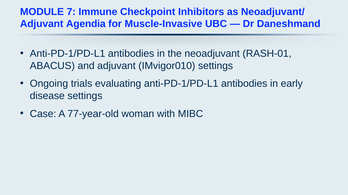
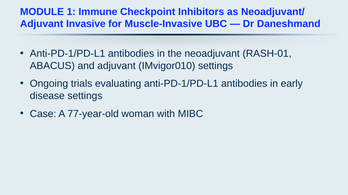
7: 7 -> 1 (71, 12)
Agendia: Agendia -> Invasive (86, 24)
